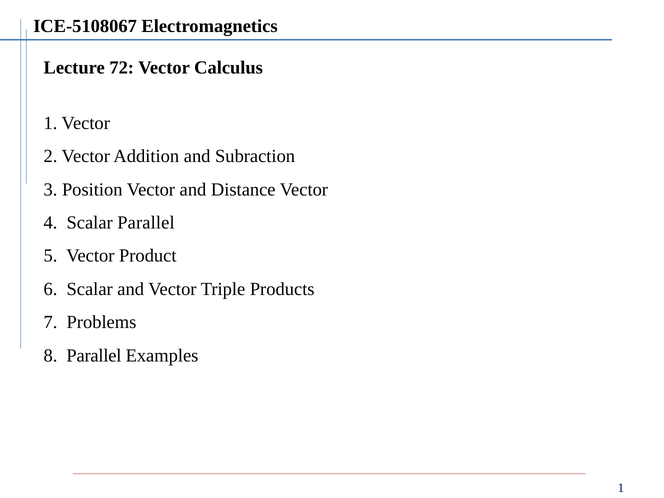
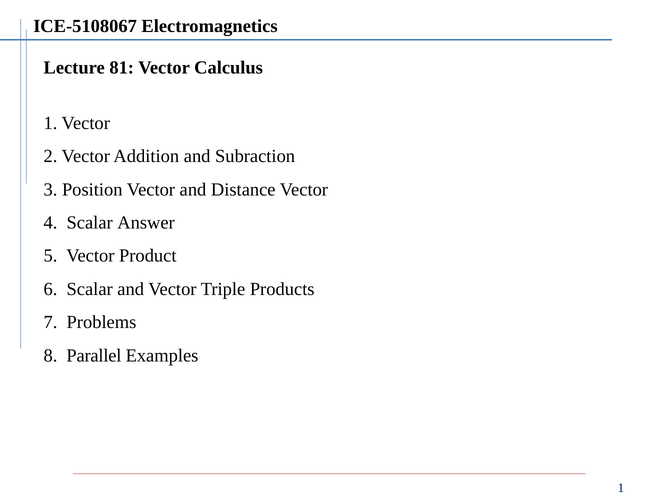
72: 72 -> 81 (122, 68)
Scalar Parallel: Parallel -> Answer (146, 223)
